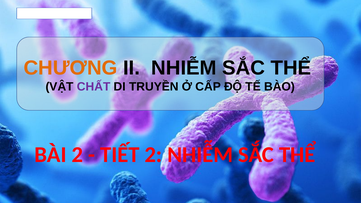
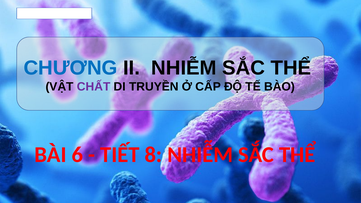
CHƯƠNG colour: orange -> blue (70, 68)
BÀI 2: 2 -> 6 (77, 155)
TIẾT 2: 2 -> 8 (153, 155)
